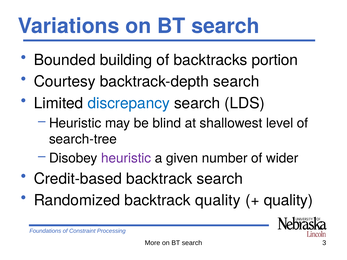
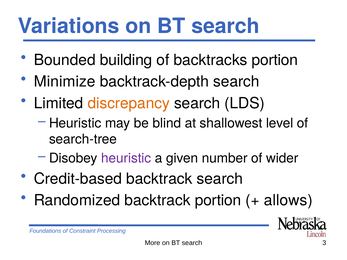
Courtesy: Courtesy -> Minimize (65, 82)
discrepancy colour: blue -> orange (129, 103)
backtrack quality: quality -> portion (218, 201)
quality: quality -> allows (288, 201)
